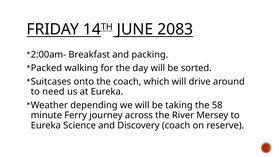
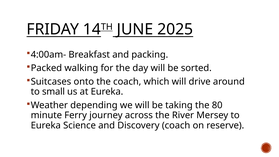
2083: 2083 -> 2025 (175, 29)
2:00am-: 2:00am- -> 4:00am- (48, 55)
need: need -> small (53, 92)
58: 58 -> 80 (217, 105)
